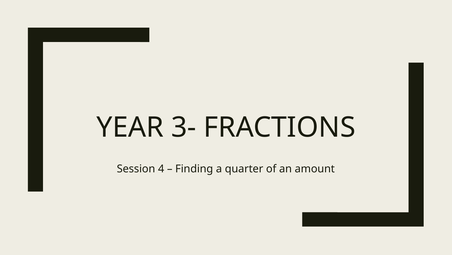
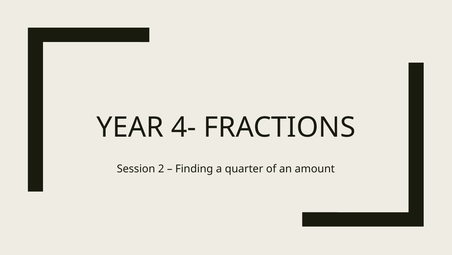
3-: 3- -> 4- (184, 127)
4: 4 -> 2 (161, 168)
